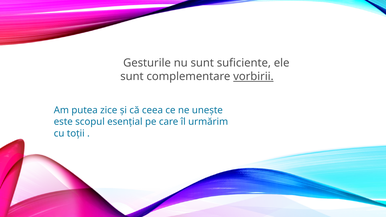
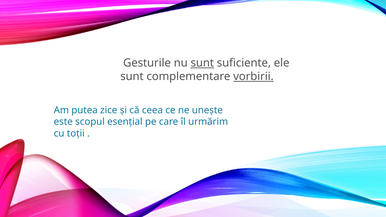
sunt underline: none -> present (202, 63)
